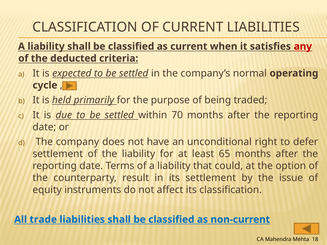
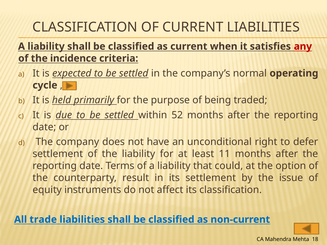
deducted: deducted -> incidence (73, 58)
70: 70 -> 52 (177, 115)
65: 65 -> 11 (225, 154)
